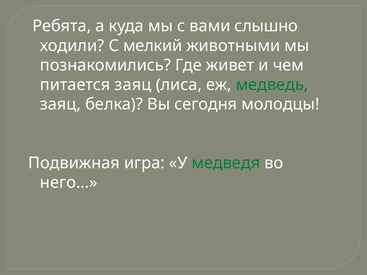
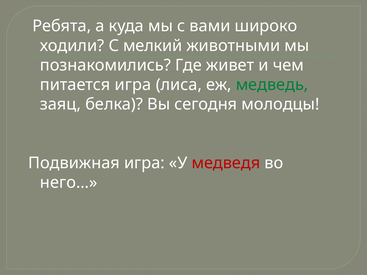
слышно: слышно -> широко (266, 26)
питается заяц: заяц -> игра (133, 85)
медведя colour: green -> red (226, 163)
